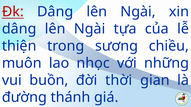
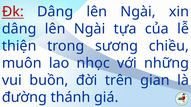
thời: thời -> trên (119, 81)
